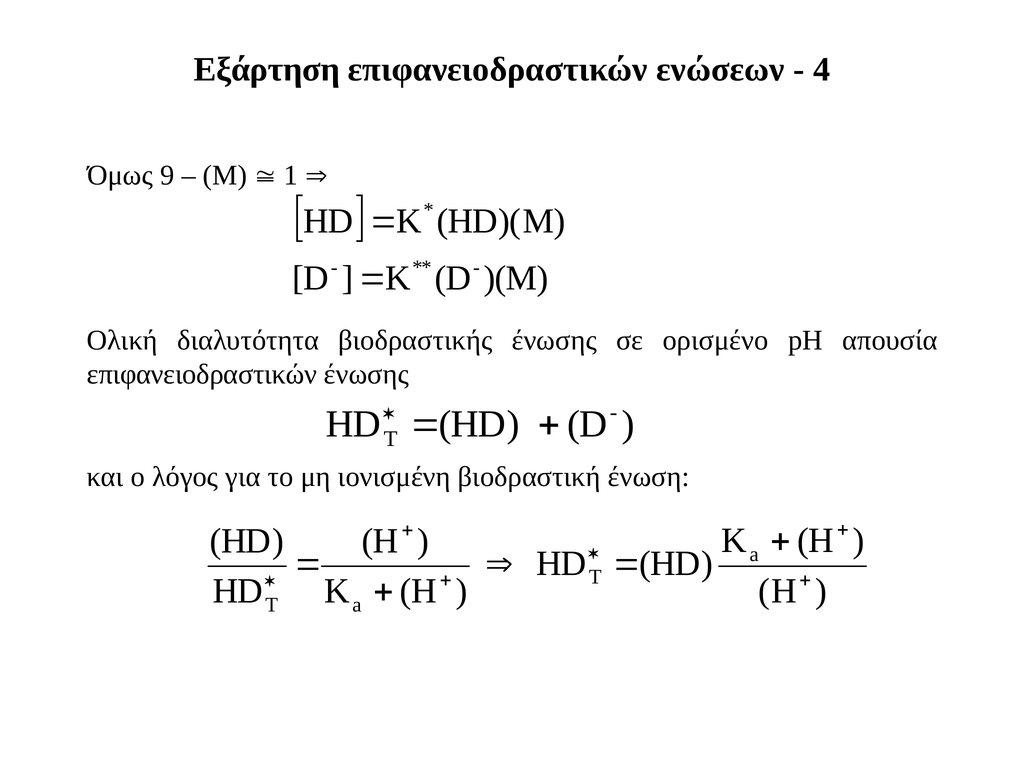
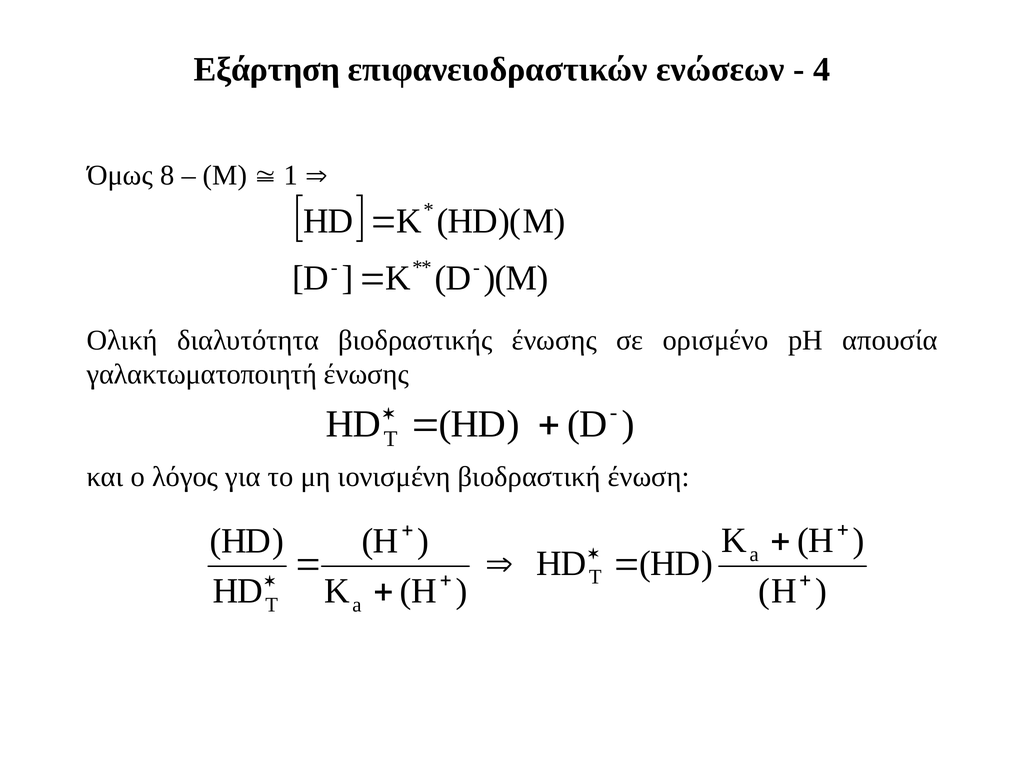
9: 9 -> 8 (167, 175)
επιφανειοδραστικών: επιφανειοδραστικών -> γαλακτωματοποιητή (202, 374)
